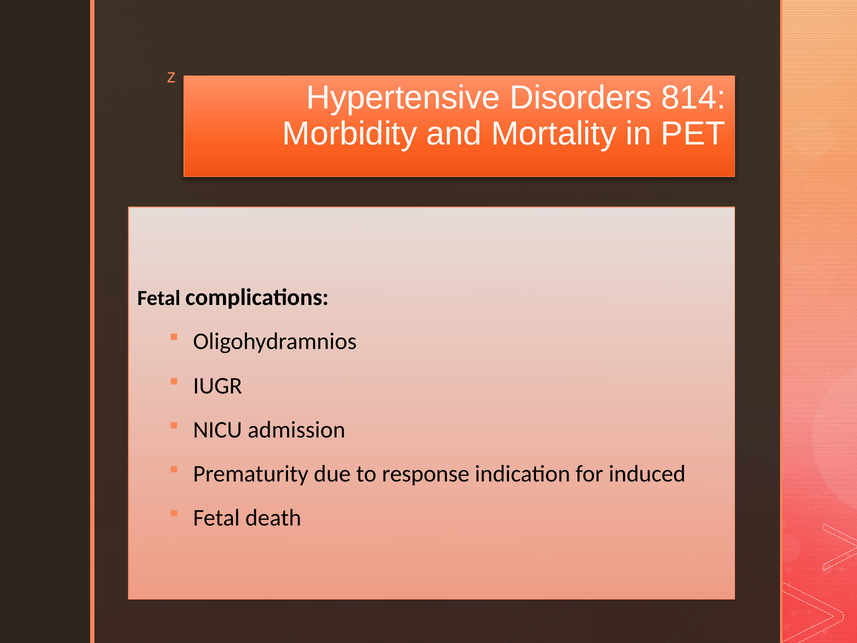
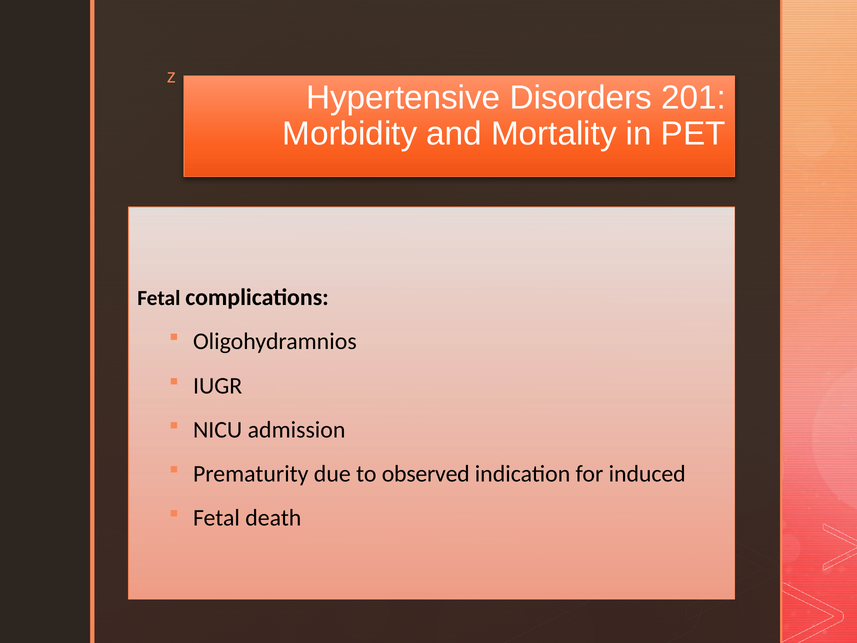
814: 814 -> 201 (693, 98)
response: response -> observed (426, 474)
